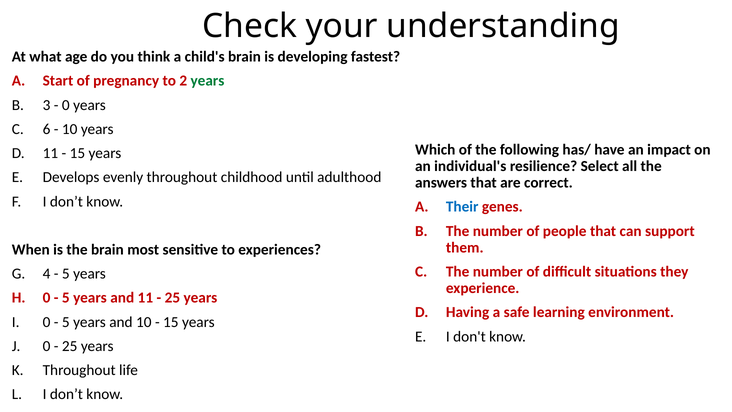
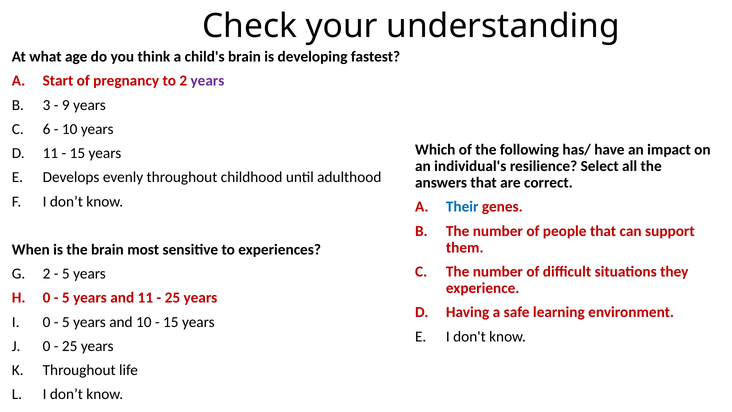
years colour: green -> purple (207, 81)
0: 0 -> 9 (66, 105)
4: 4 -> 2 (47, 274)
